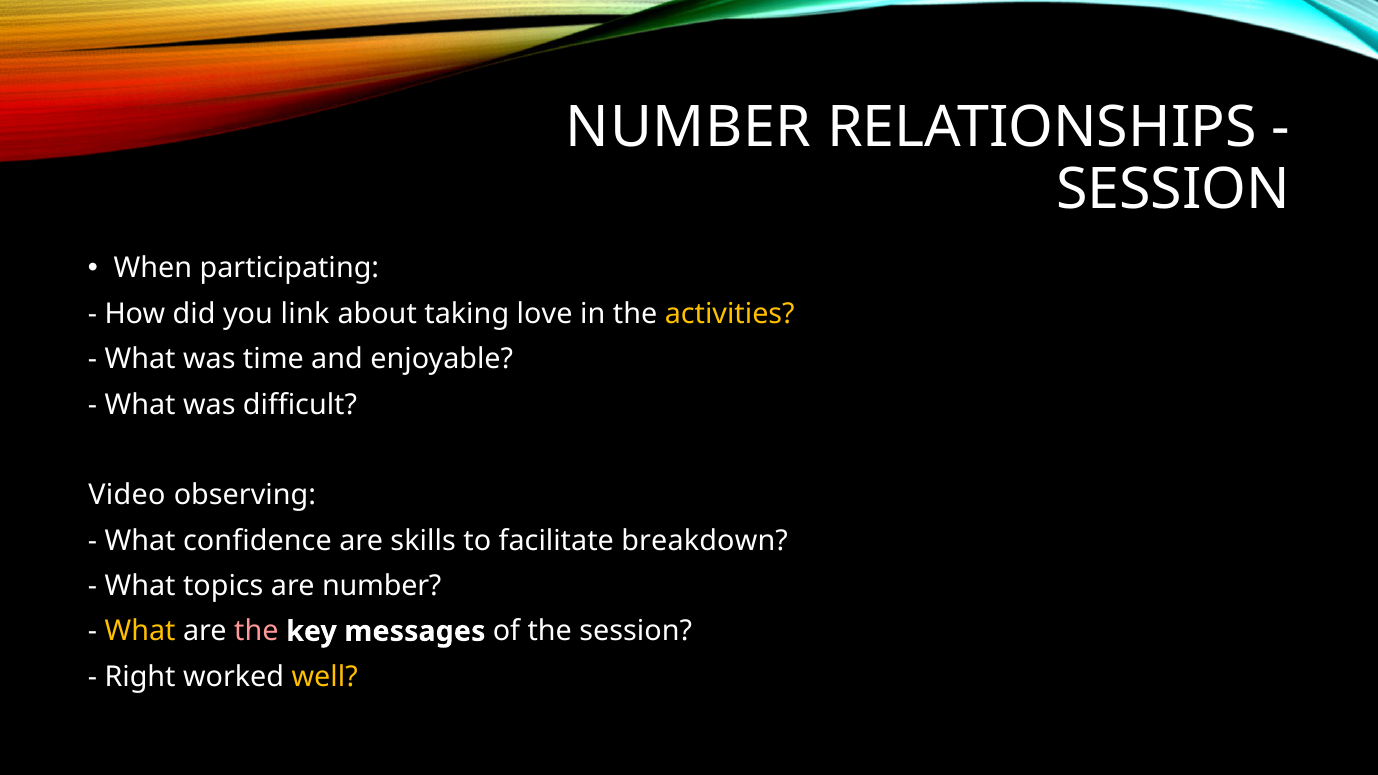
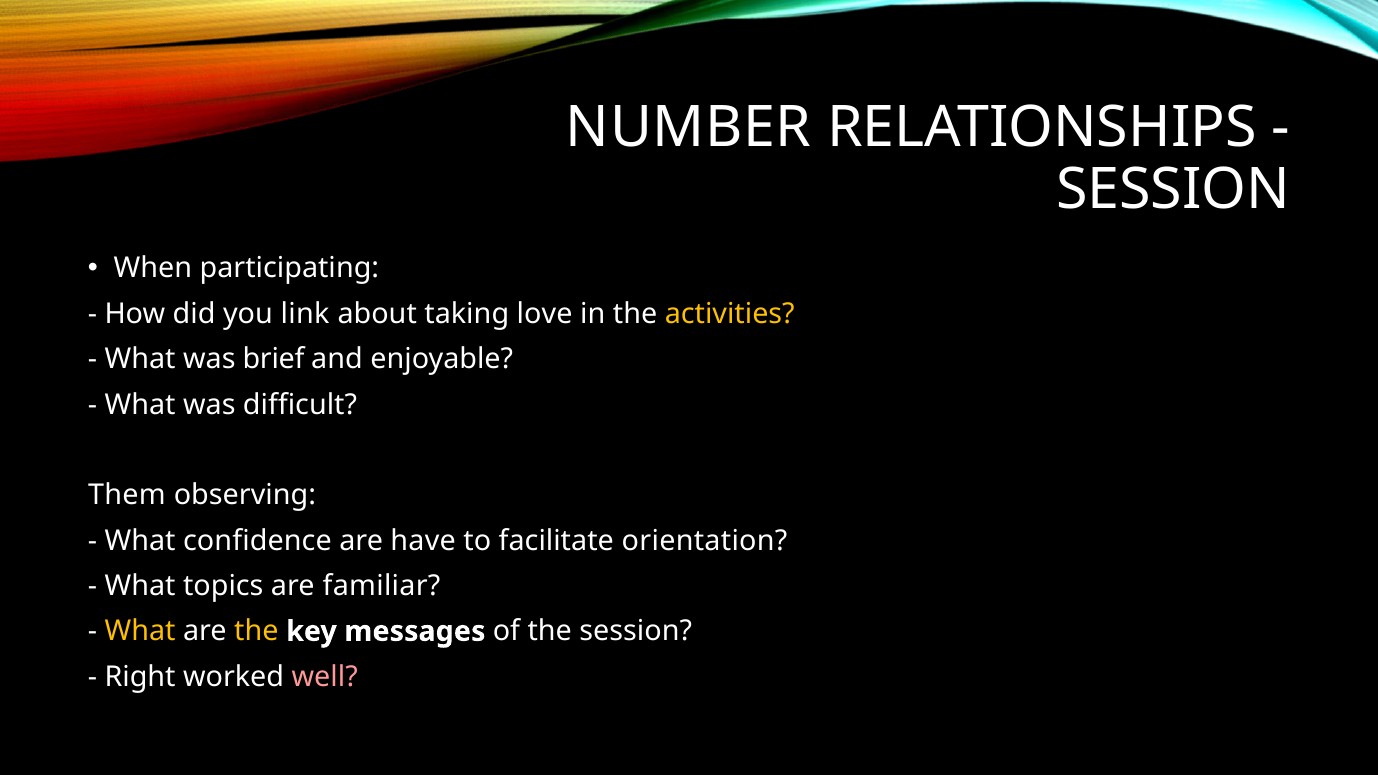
time: time -> brief (274, 359)
Video: Video -> Them (127, 495)
skills: skills -> have (423, 541)
breakdown: breakdown -> orientation (705, 541)
are number: number -> familiar (382, 586)
the colour: pink -> yellow (256, 631)
well colour: yellow -> pink (325, 677)
